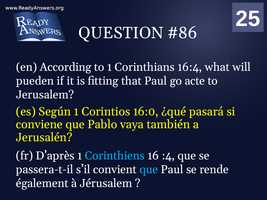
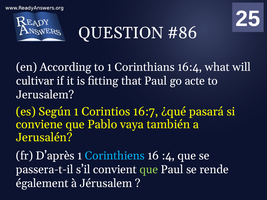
pueden: pueden -> cultivar (35, 81)
16:0: 16:0 -> 16:7 (146, 112)
que colour: light blue -> light green (149, 170)
